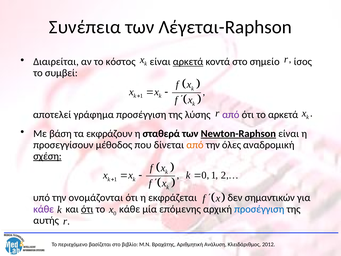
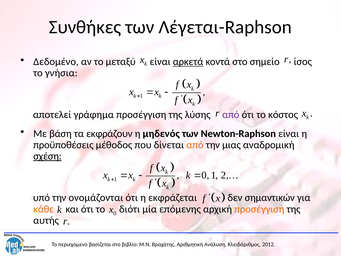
Συνέπεια: Συνέπεια -> Συνθήκες (85, 27)
Διαιρείται: Διαιρείται -> Δεδομένο (56, 62)
κόστος: κόστος -> μεταξύ (121, 62)
συμβεί: συμβεί -> γνήσια (61, 73)
το αρκετά: αρκετά -> κόστος (283, 115)
σταθερά: σταθερά -> μηδενός (161, 133)
Newton-Raphson underline: present -> none (238, 133)
προσεγγίσουν: προσεγγίσουν -> προϋποθέσεις (63, 145)
όλες: όλες -> μιας (231, 145)
κάθε colour: purple -> orange (44, 209)
ότι underline: present -> none (87, 209)
το κάθε: κάθε -> διότι (130, 209)
προσέγγιση colour: blue -> orange (259, 209)
